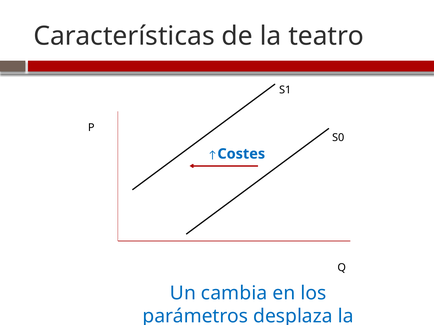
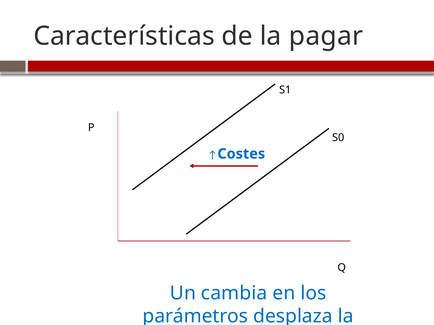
teatro: teatro -> pagar (326, 36)
